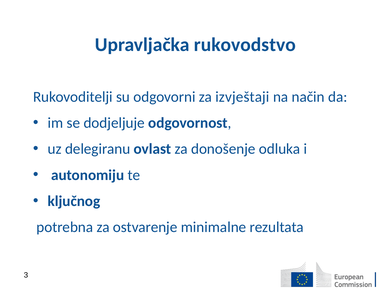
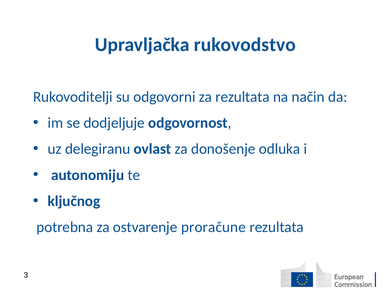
za izvještaji: izvještaji -> rezultata (243, 97)
minimalne: minimalne -> proračune (213, 228)
